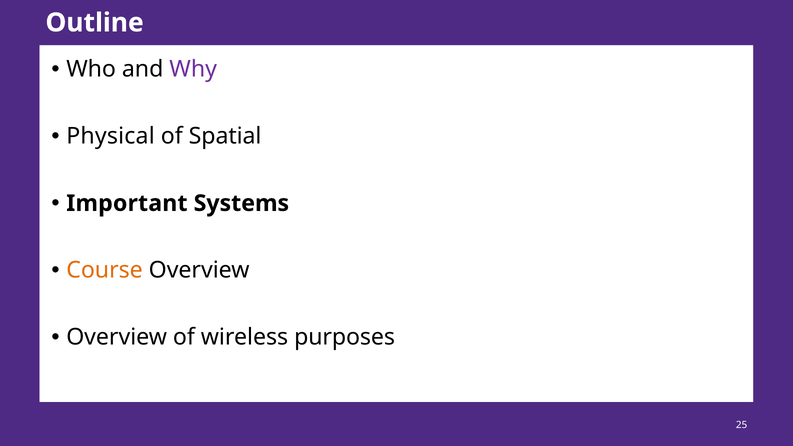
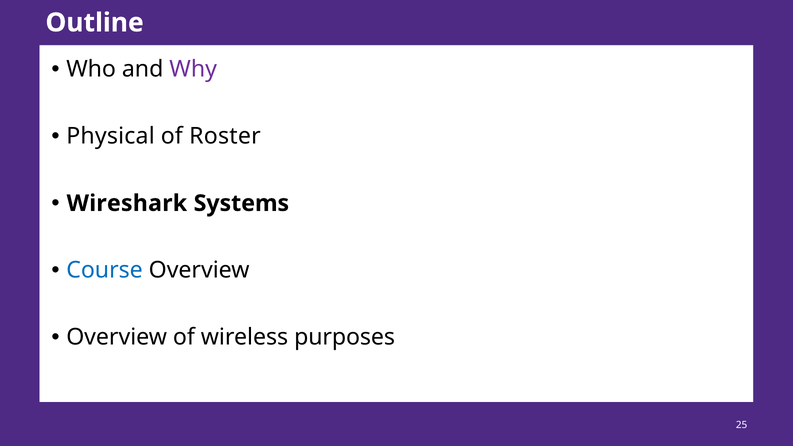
Spatial: Spatial -> Roster (225, 136)
Important: Important -> Wireshark (127, 203)
Course colour: orange -> blue (105, 270)
